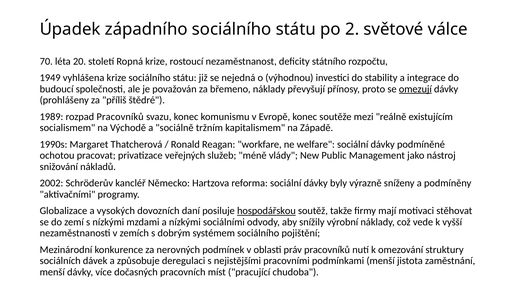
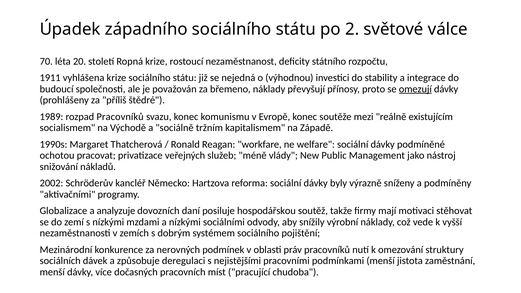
1949: 1949 -> 1911 (50, 78)
vysokých: vysokých -> analyzuje (116, 211)
hospodářskou underline: present -> none (266, 211)
